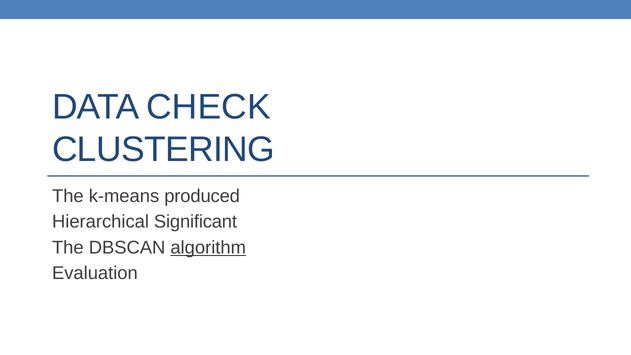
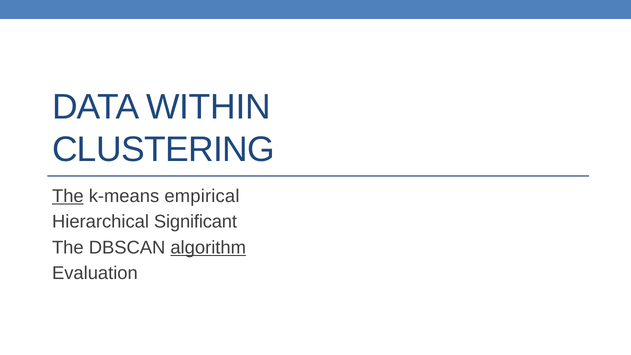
CHECK: CHECK -> WITHIN (209, 107)
The underline: none -> present (68, 196)
produced: produced -> empirical (202, 196)
